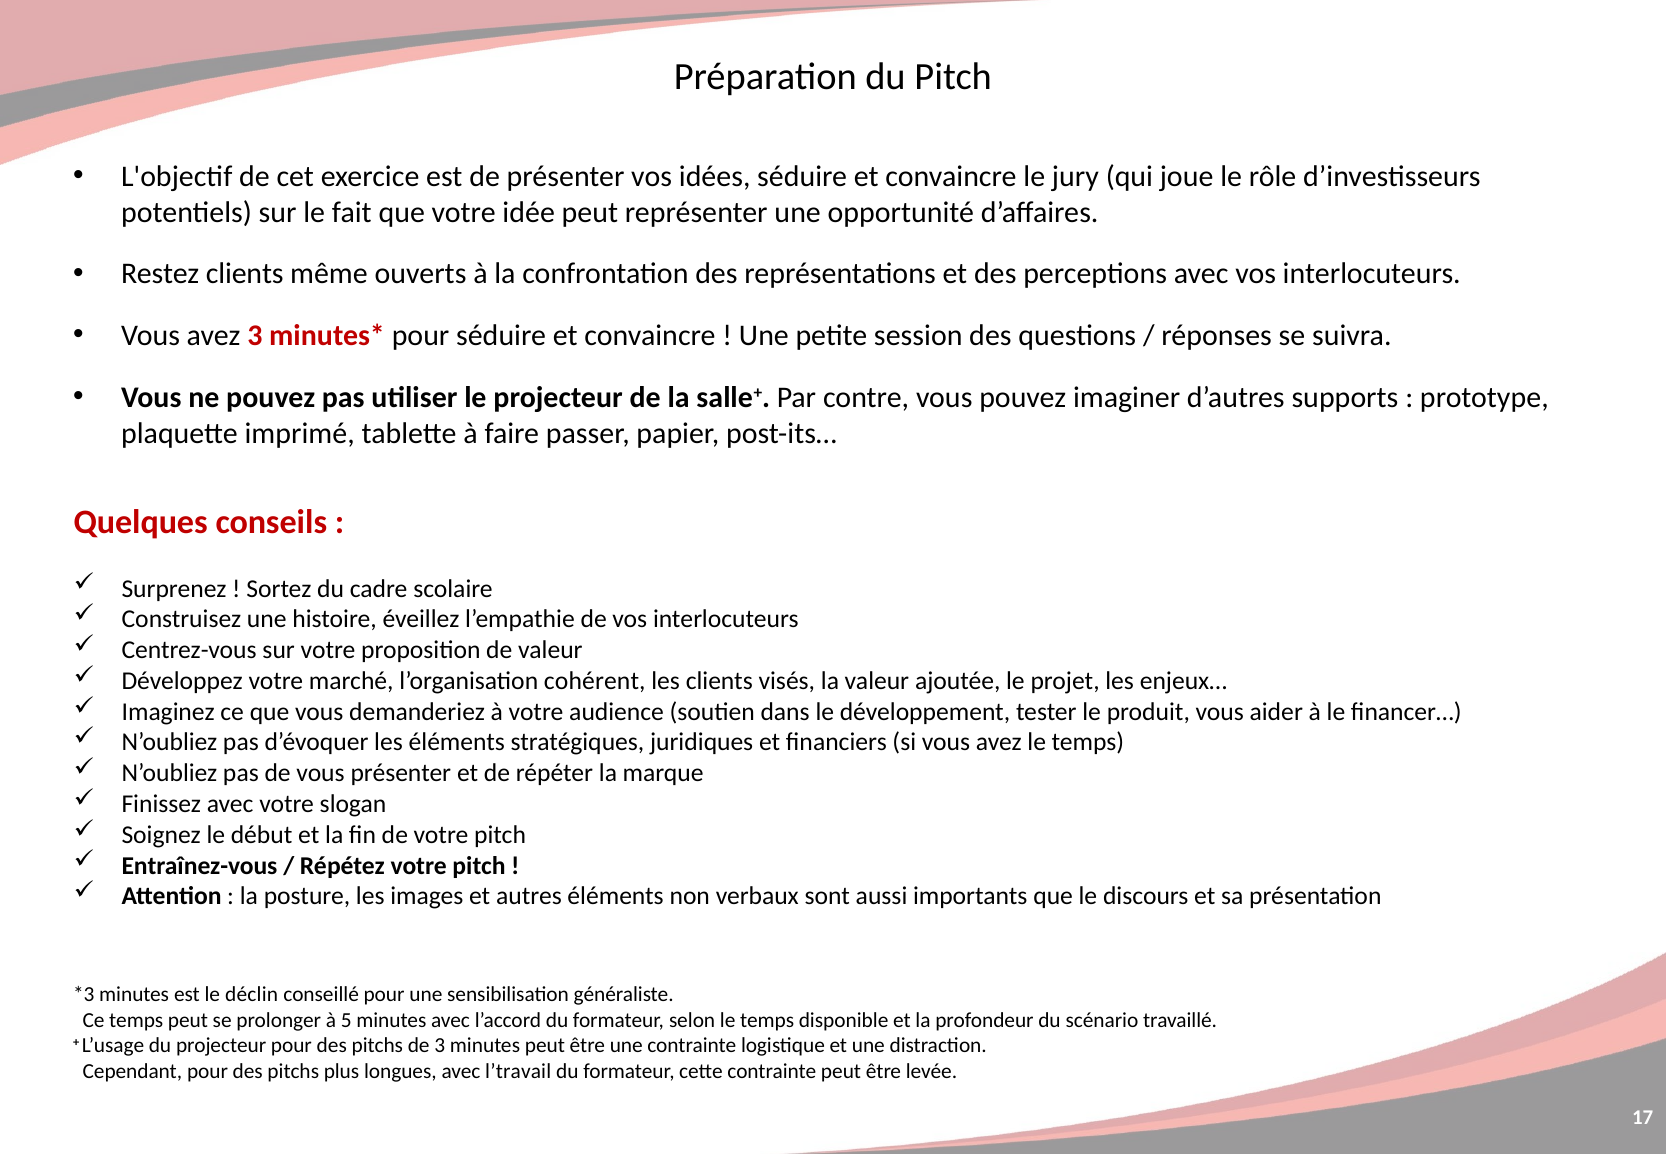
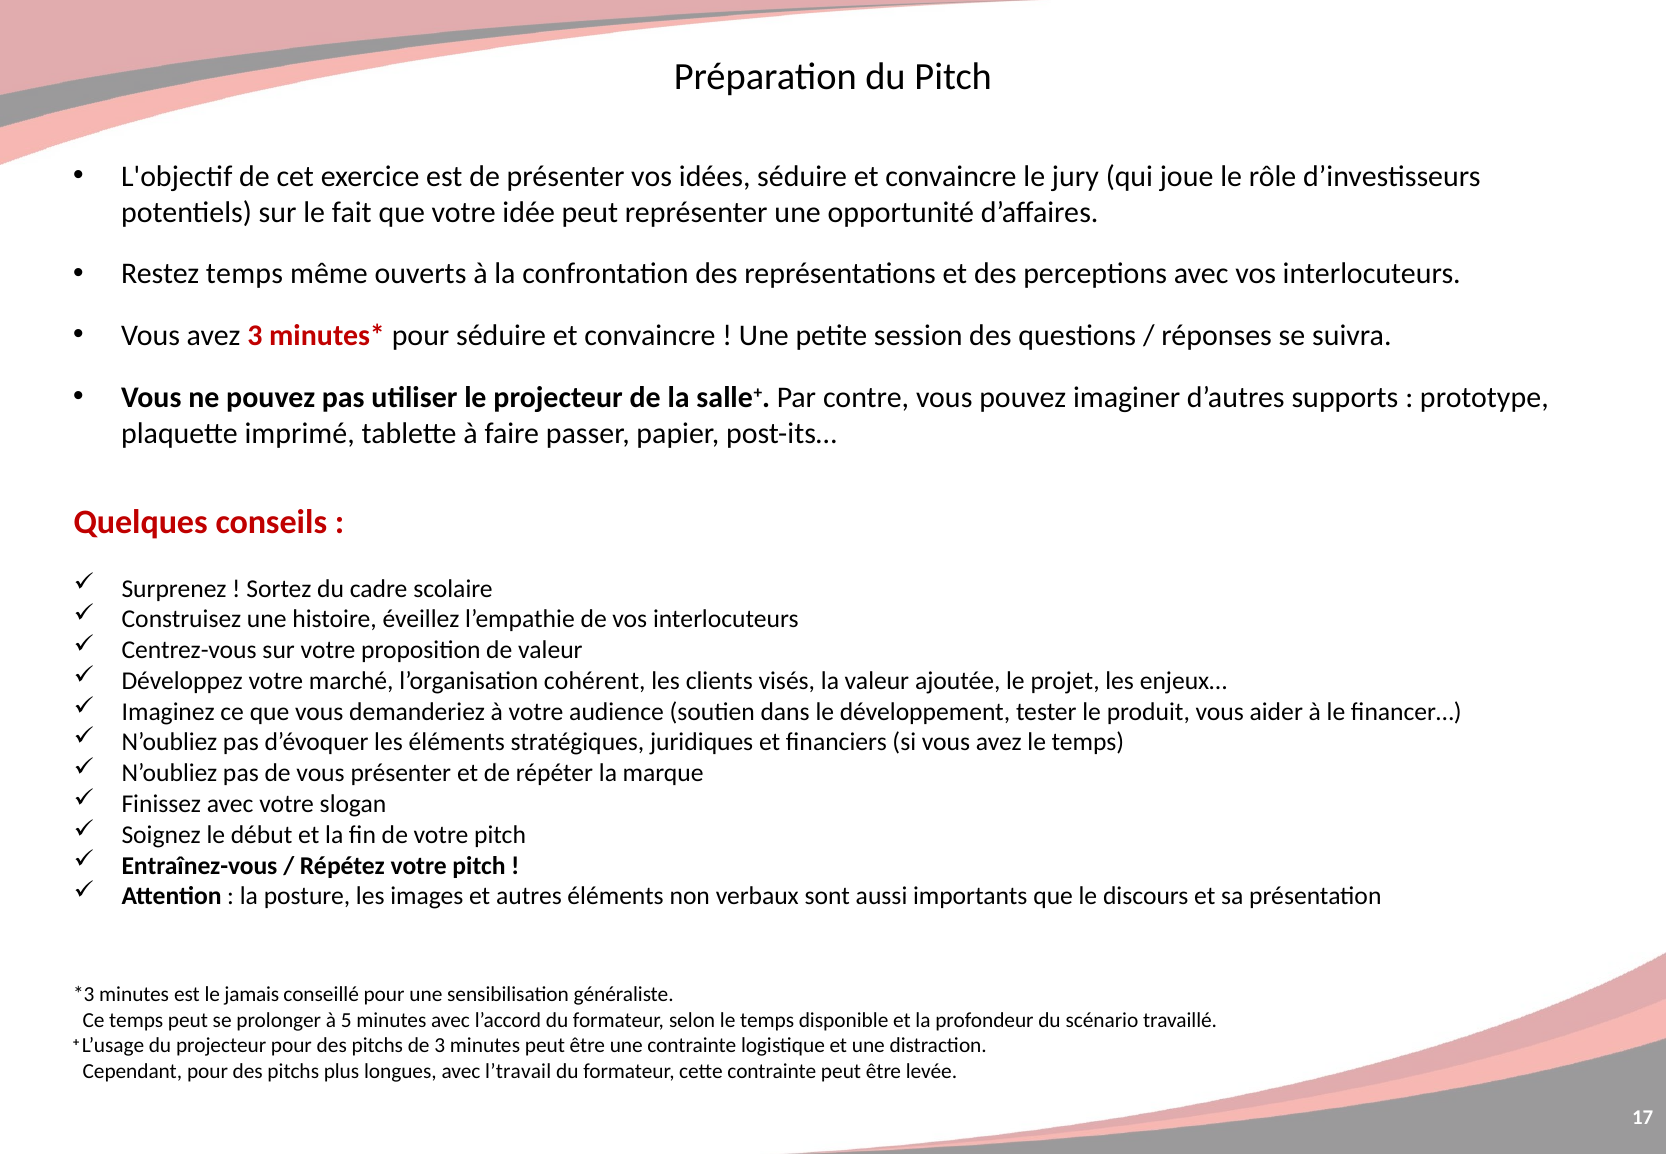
Restez clients: clients -> temps (245, 274)
déclin: déclin -> jamais (252, 994)
